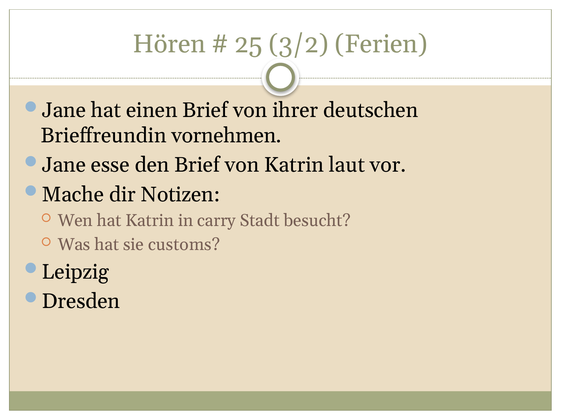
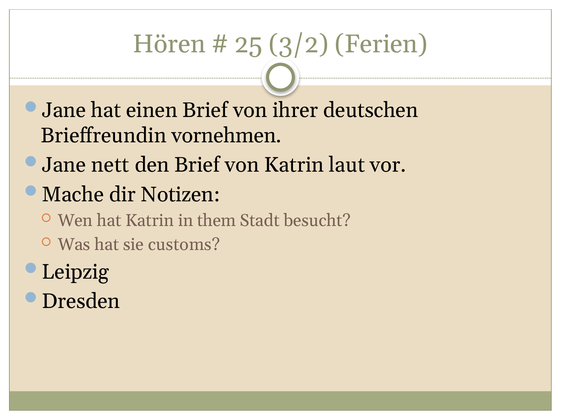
esse: esse -> nett (110, 165)
carry: carry -> them (217, 221)
